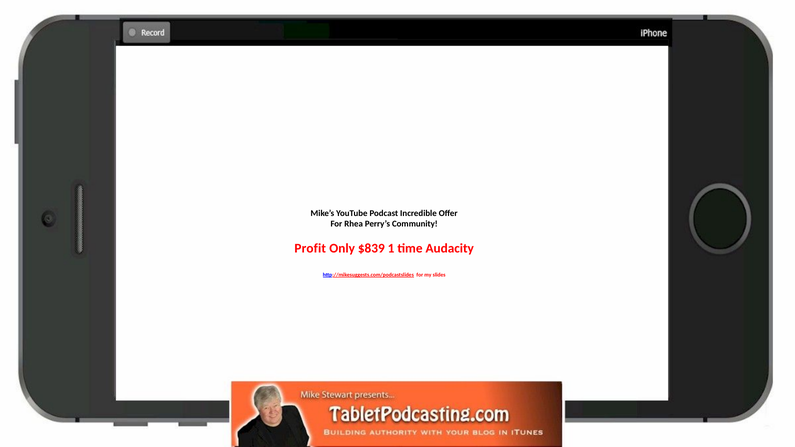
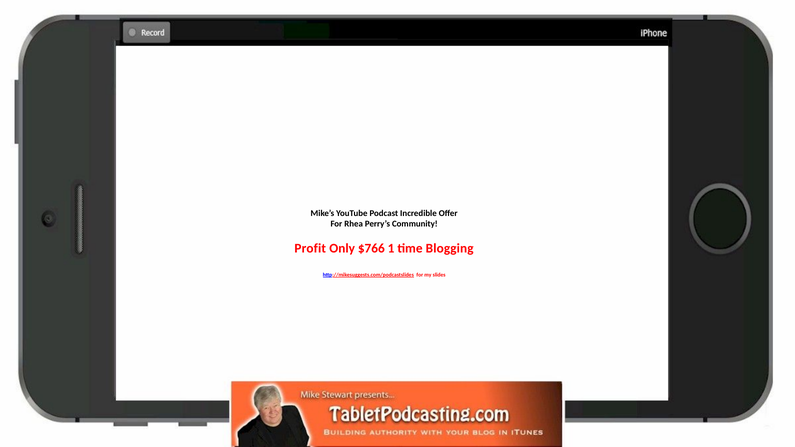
$839: $839 -> $766 (371, 248)
Audacity: Audacity -> Blogging (450, 248)
